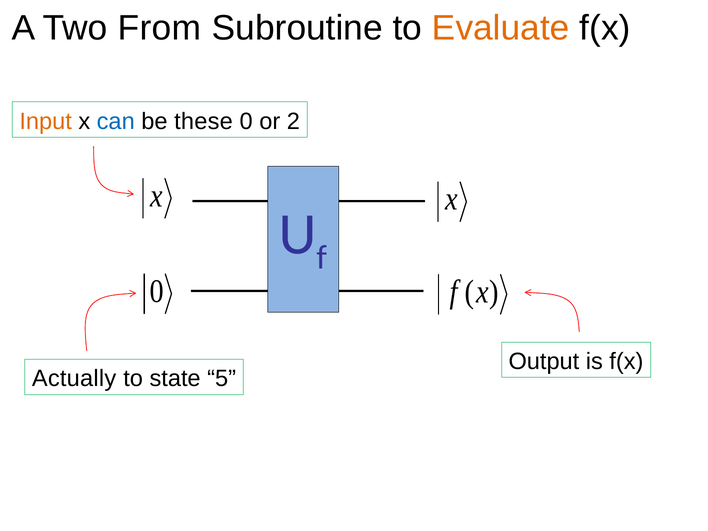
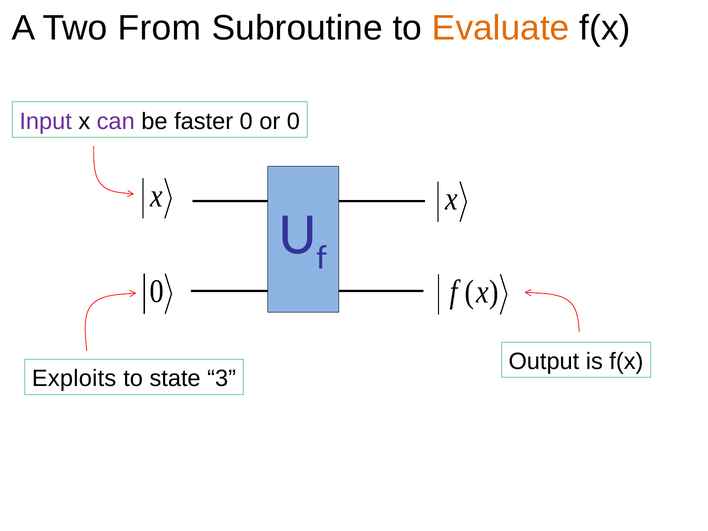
Input colour: orange -> purple (46, 121)
can colour: blue -> purple (116, 121)
these: these -> faster (204, 121)
or 2: 2 -> 0 (293, 121)
Actually: Actually -> Exploits (74, 379)
5: 5 -> 3 (222, 379)
